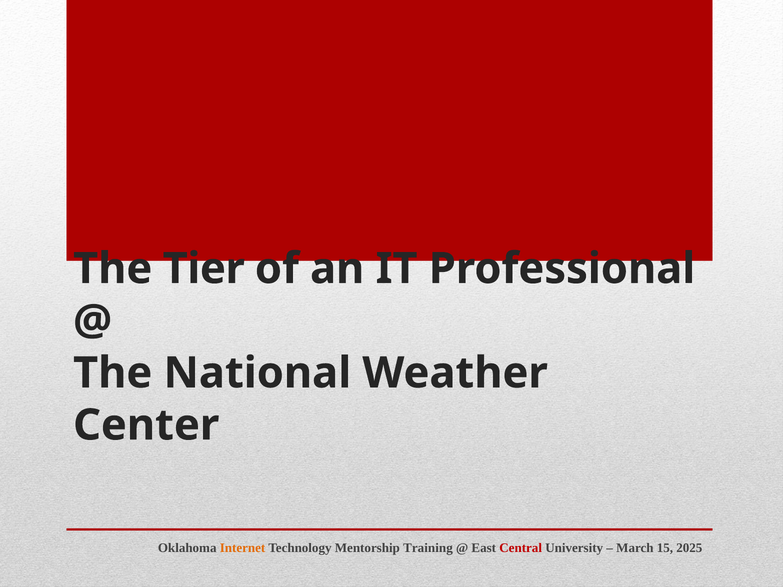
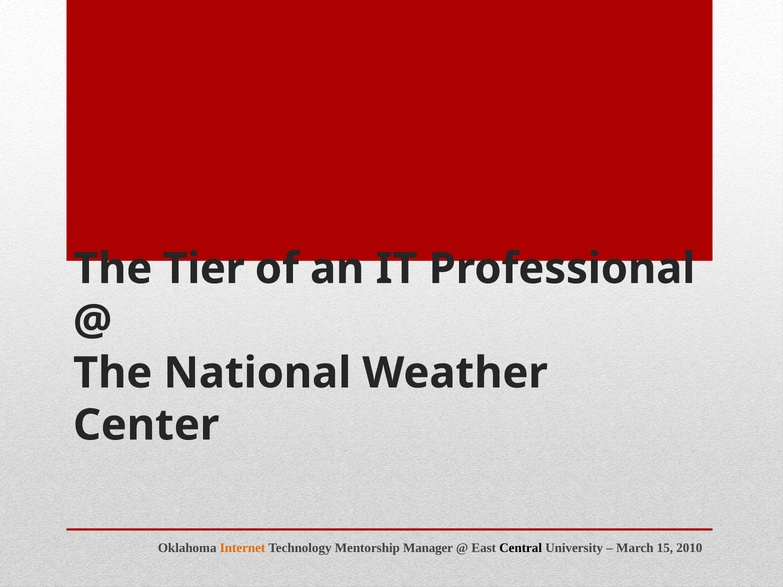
Training: Training -> Manager (428, 548)
Central colour: red -> black (521, 548)
2025: 2025 -> 2010 (689, 548)
